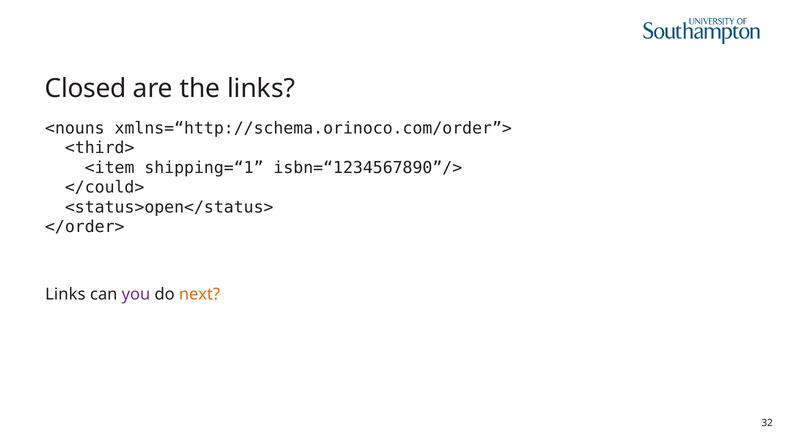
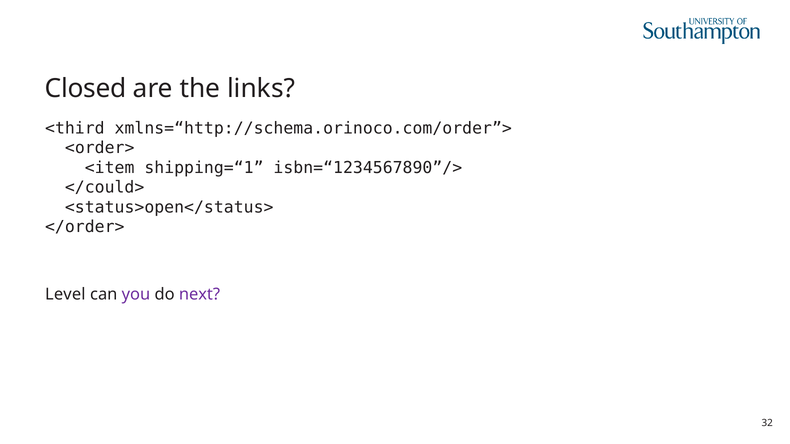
<nouns: <nouns -> <third (75, 128)
<third>: <third> -> <order> (100, 148)
Links: Links -> Level (65, 295)
next colour: orange -> purple (200, 295)
